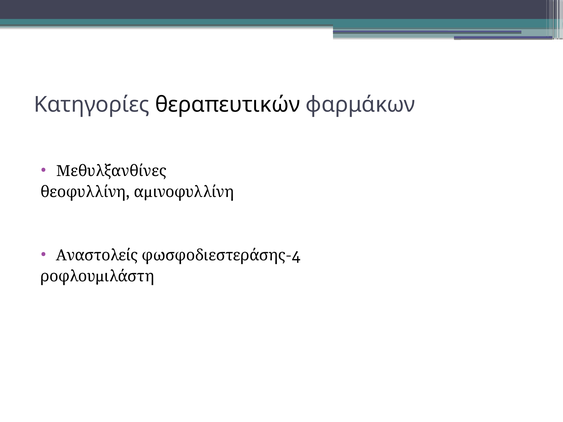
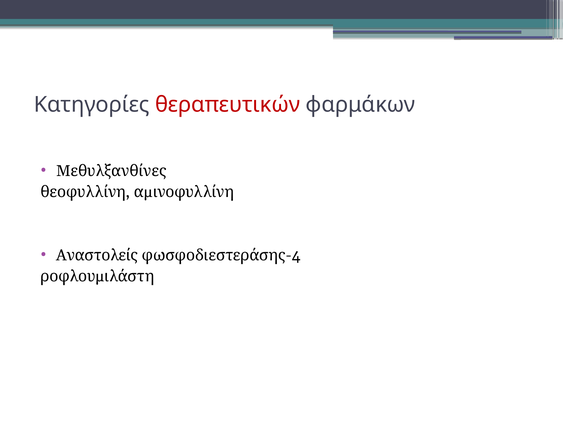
θεραπευτικών colour: black -> red (228, 105)
